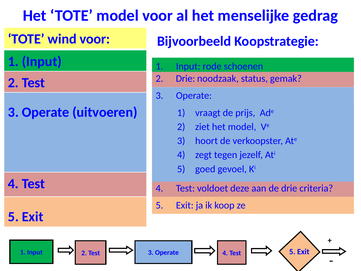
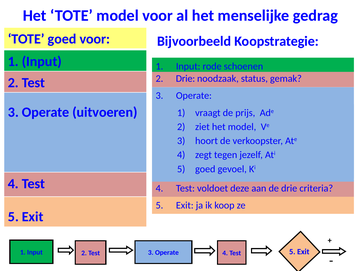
TOTE wind: wind -> goed (62, 39)
